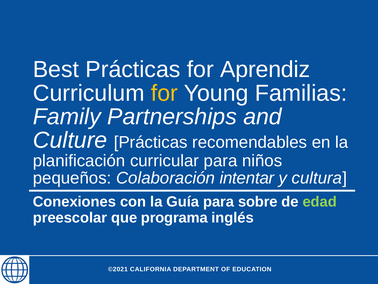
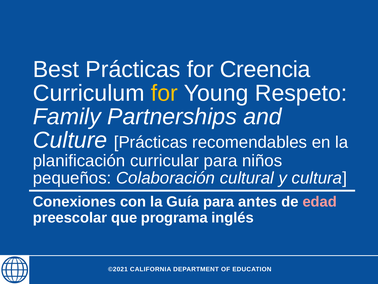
Aprendiz: Aprendiz -> Creencia (265, 69)
Familias: Familias -> Respeto (301, 93)
intentar: intentar -> cultural (247, 178)
sobre: sobre -> antes (258, 201)
edad colour: light green -> pink (320, 201)
